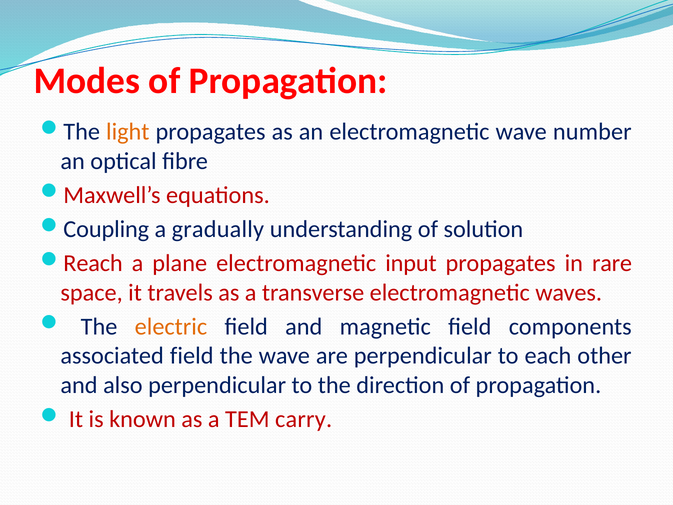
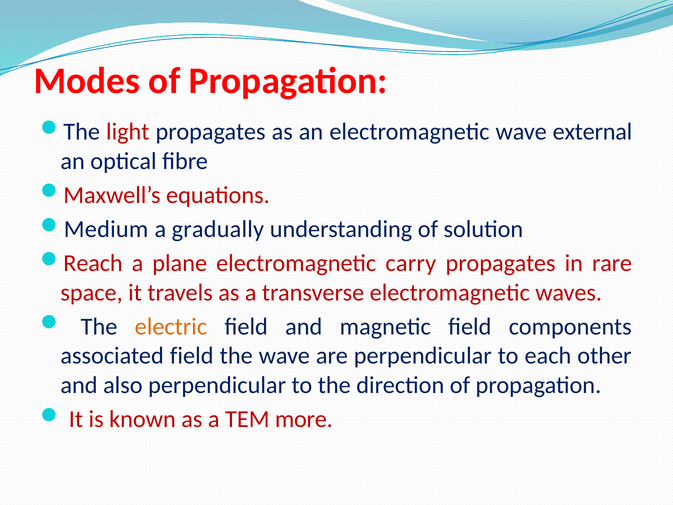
light colour: orange -> red (128, 132)
number: number -> external (592, 132)
Coupling: Coupling -> Medium (106, 229)
input: input -> carry (411, 263)
carry: carry -> more (304, 419)
